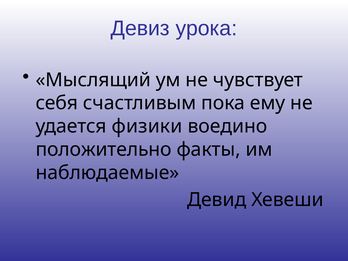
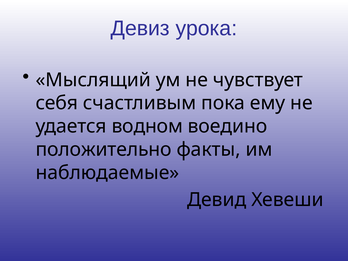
физики: физики -> водном (147, 126)
